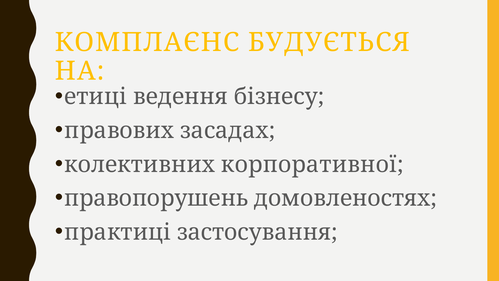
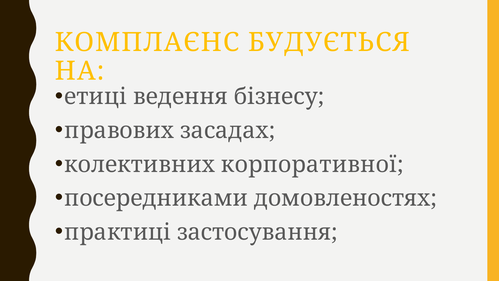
правопорушень: правопорушень -> посередниками (156, 198)
